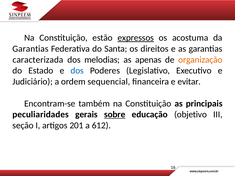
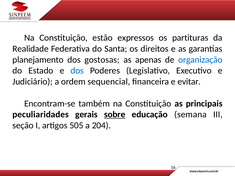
expressos underline: present -> none (136, 38)
acostuma: acostuma -> partituras (190, 38)
Garantias: Garantias -> Realidade (31, 49)
caracterizada: caracterizada -> planejamento (38, 60)
melodias: melodias -> gostosas (102, 60)
organização colour: orange -> blue (200, 60)
objetivo: objetivo -> semana (190, 115)
201: 201 -> 505 (76, 126)
612: 612 -> 204 (101, 126)
